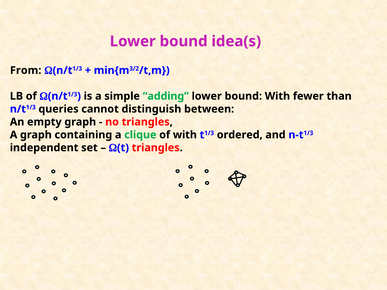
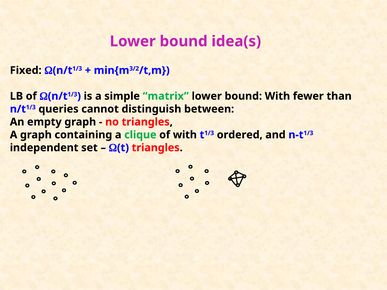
From: From -> Fixed (26, 70)
adding: adding -> matrix (166, 96)
